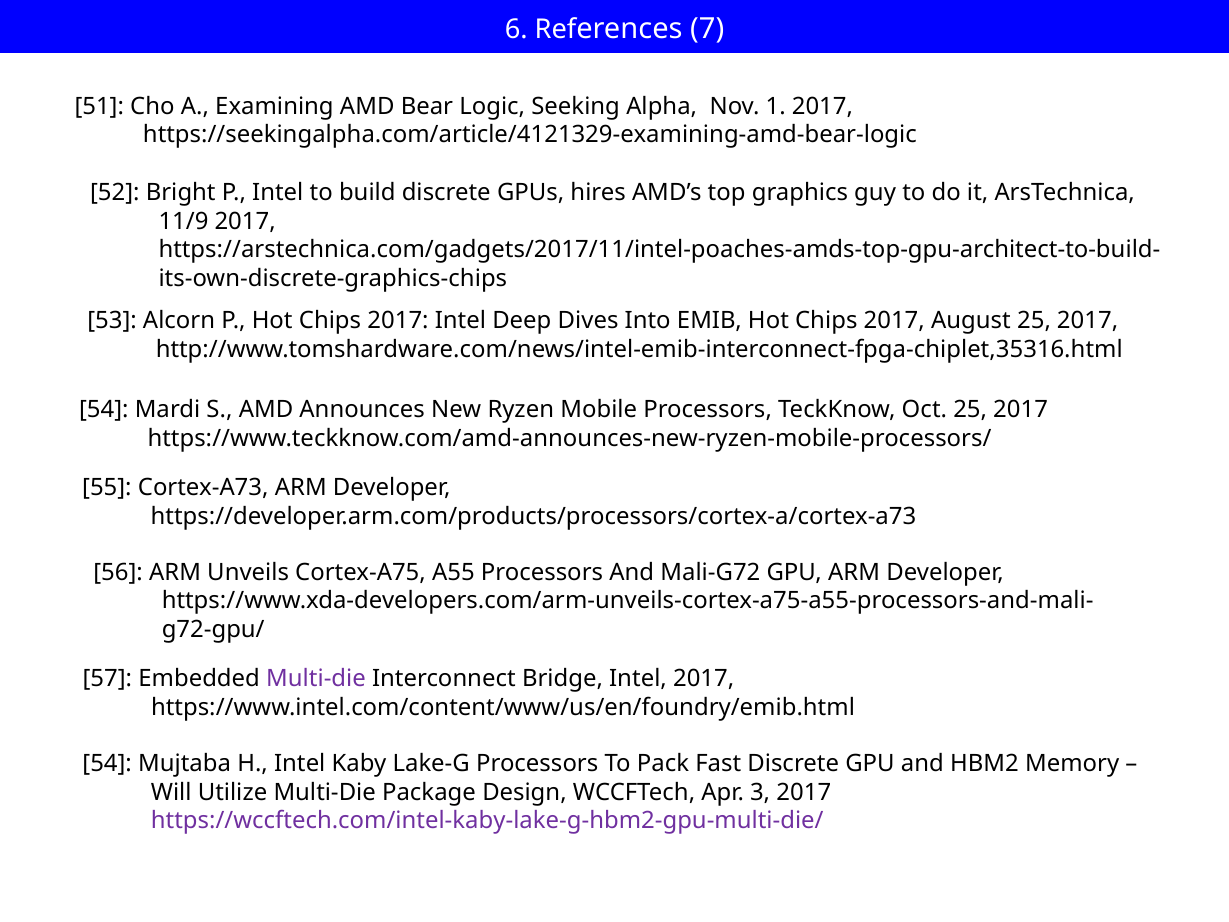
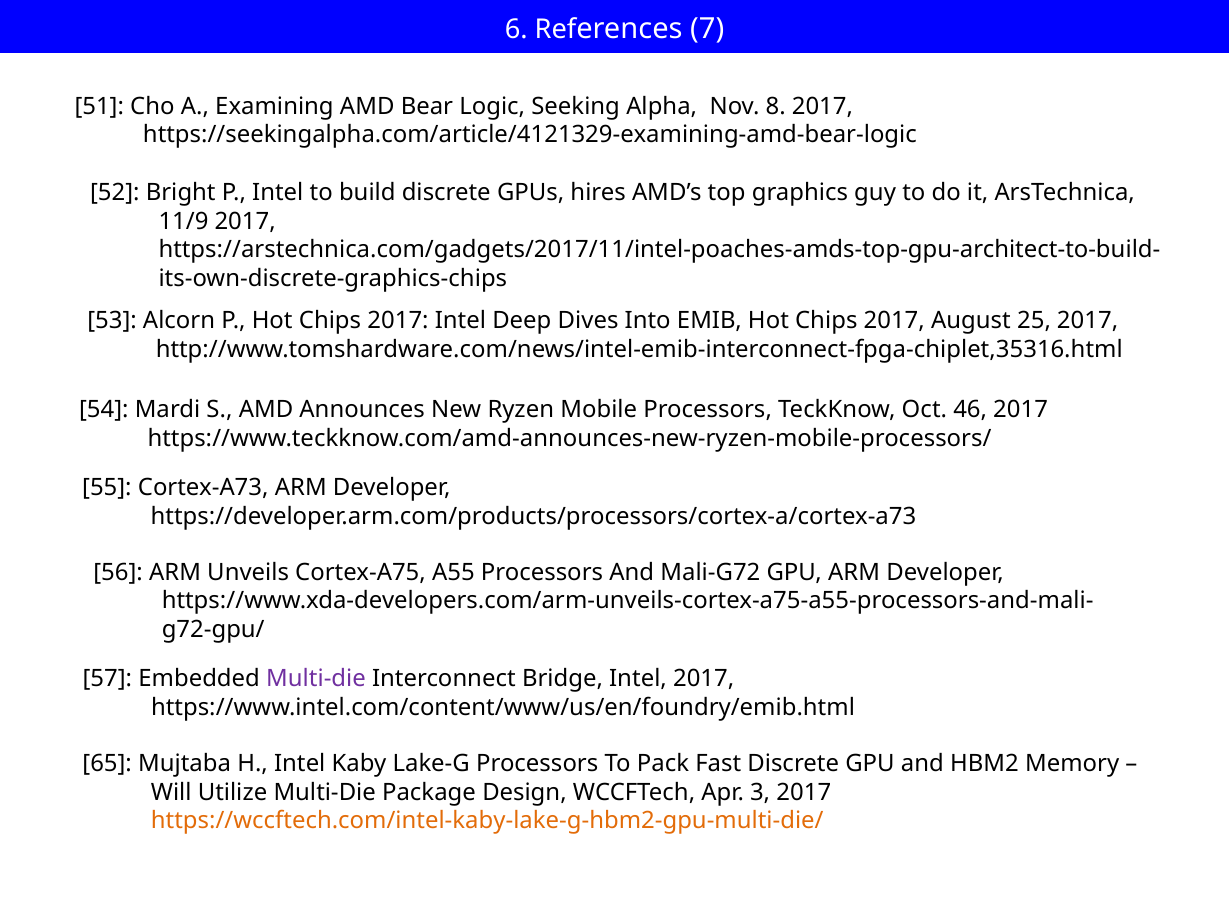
1: 1 -> 8 (776, 106)
Oct 25: 25 -> 46 (970, 409)
54: 54 -> 65 (107, 763)
https://wccftech.com/intel-kaby-lake-g-hbm2-gpu-multi-die/ colour: purple -> orange (487, 821)
